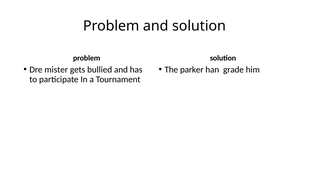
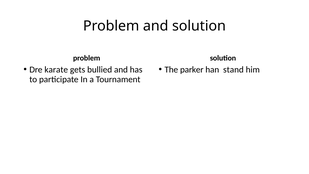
mister: mister -> karate (56, 69)
grade: grade -> stand (233, 69)
